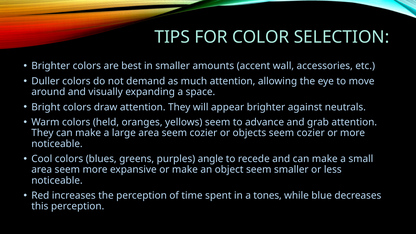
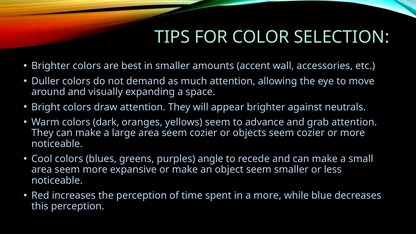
held: held -> dark (106, 122)
a tones: tones -> more (267, 196)
